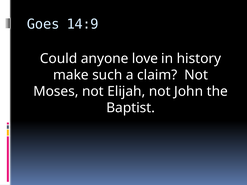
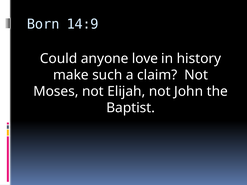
Goes: Goes -> Born (43, 24)
